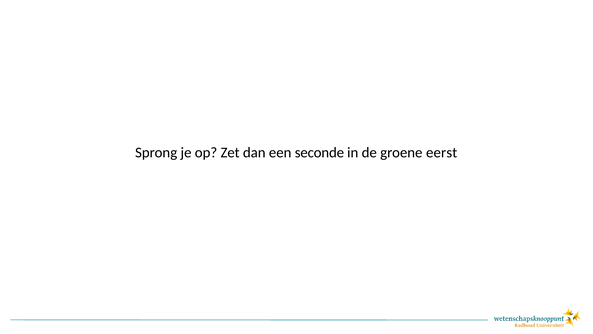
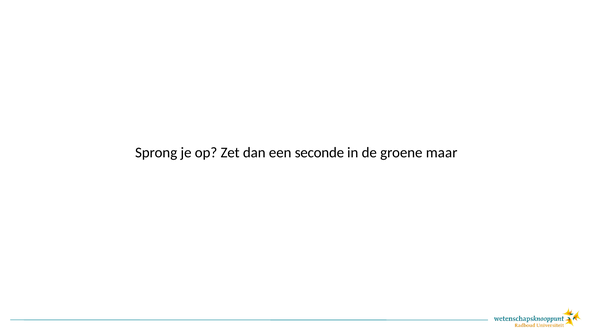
eerst: eerst -> maar (442, 152)
